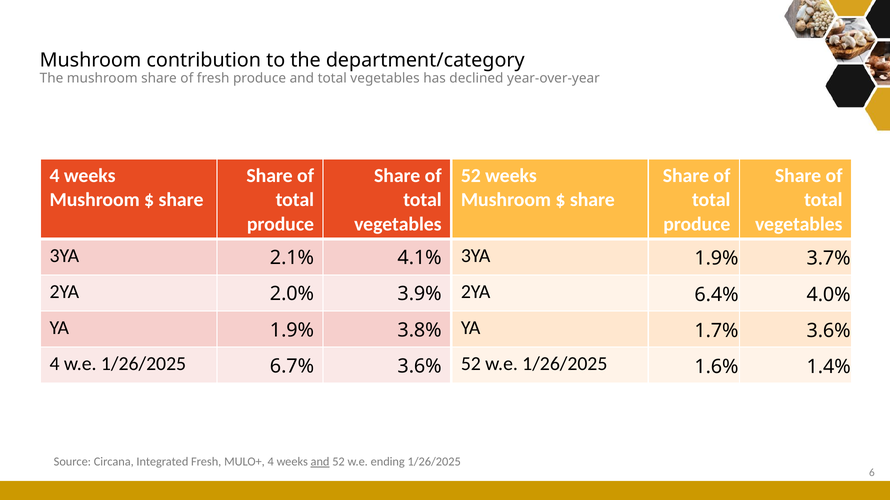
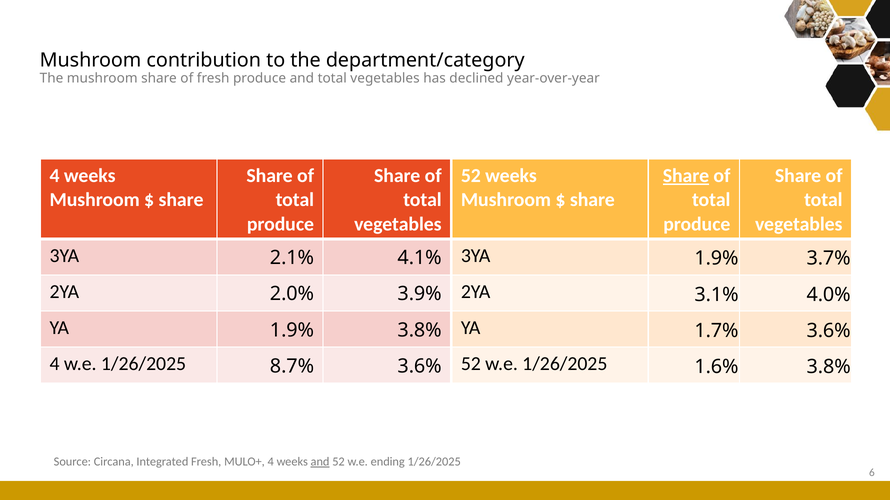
Share underline: none -> present (686, 176)
6.4%: 6.4% -> 3.1% (716, 295)
6.7%: 6.7% -> 8.7% (292, 367)
1.6% 1.4%: 1.4% -> 3.8% (829, 367)
